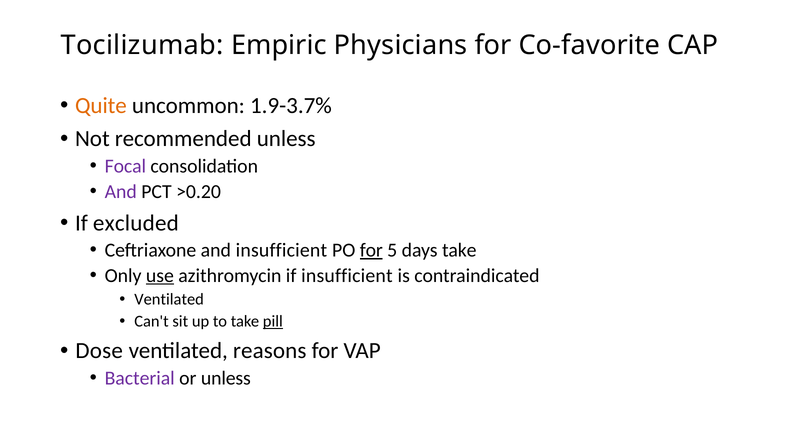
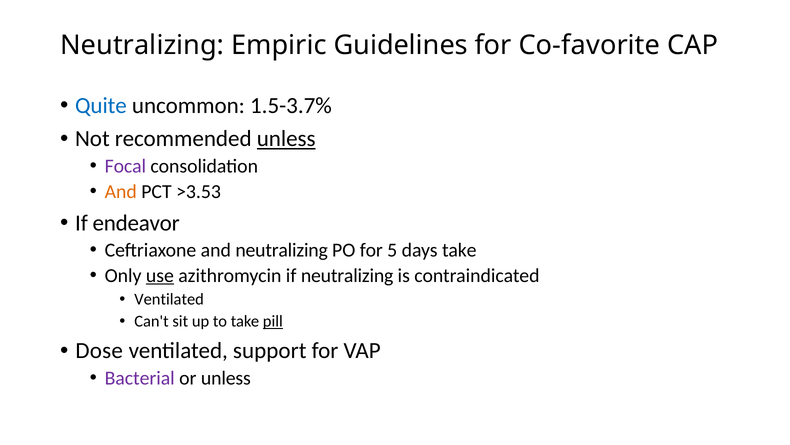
Tocilizumab: Tocilizumab -> Neutralizing (142, 45)
Physicians: Physicians -> Guidelines (401, 45)
Quite colour: orange -> blue (101, 106)
1.9-3.7%: 1.9-3.7% -> 1.5-3.7% (291, 106)
unless underline: none -> present (286, 139)
And colour: purple -> orange (121, 191)
>0.20: >0.20 -> >3.53 (199, 191)
excluded: excluded -> endeavor (136, 223)
and insufficient: insufficient -> neutralizing (282, 250)
for underline: present -> none (371, 250)
if insufficient: insufficient -> neutralizing (347, 275)
reasons: reasons -> support (270, 350)
